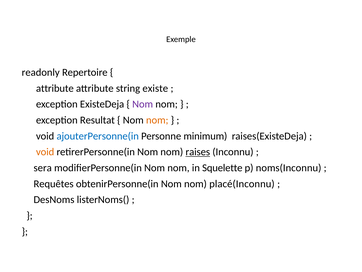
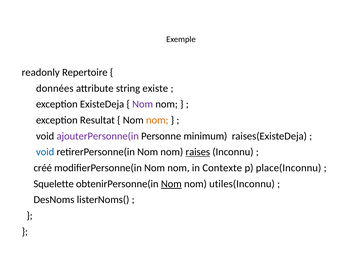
attribute: attribute -> données (55, 88)
ajouterPersonne(in colour: blue -> purple (98, 136)
void colour: orange -> blue (45, 152)
sera: sera -> créé (43, 168)
Squelette: Squelette -> Contexte (222, 168)
noms(Inconnu: noms(Inconnu -> place(Inconnu (289, 168)
Requêtes: Requêtes -> Squelette (54, 183)
Nom underline: none -> present (171, 183)
placé(Inconnu: placé(Inconnu -> utiles(Inconnu (242, 183)
